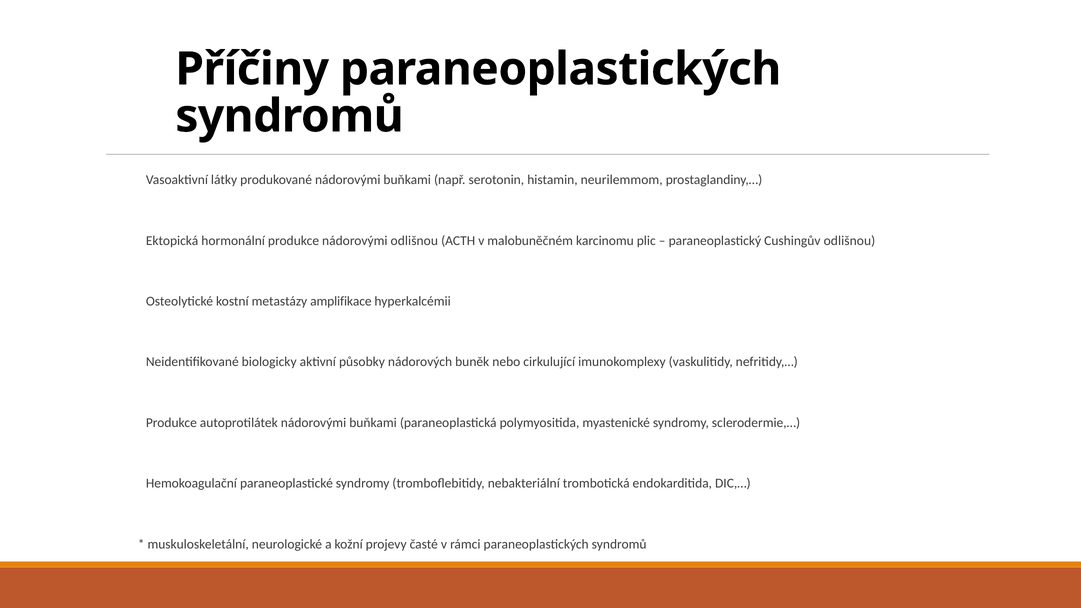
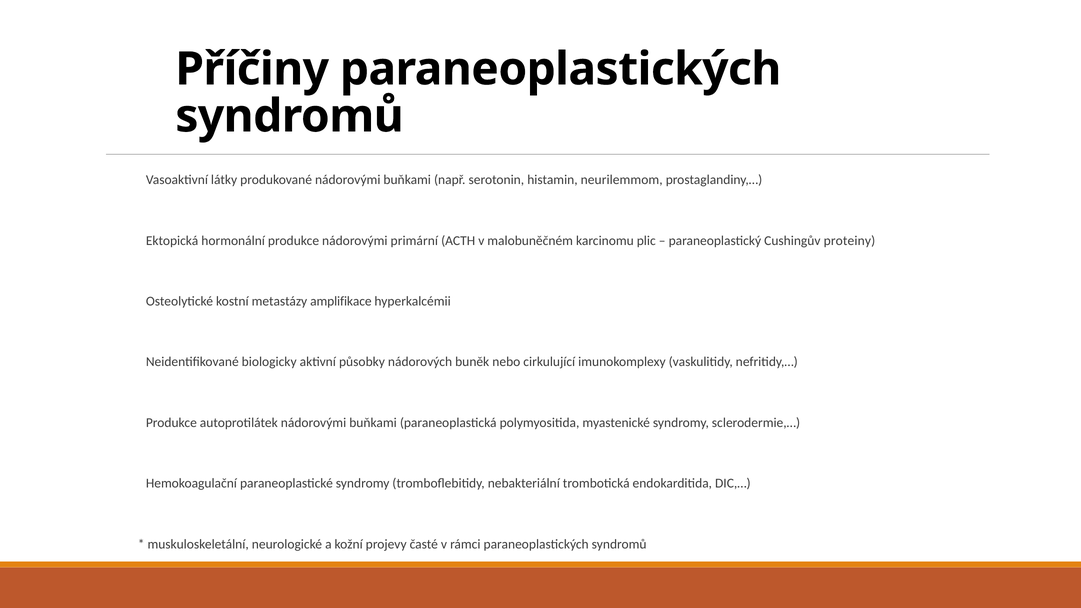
nádorovými odlišnou: odlišnou -> primární (414, 241)
Cushingův odlišnou: odlišnou -> proteiny (849, 241)
